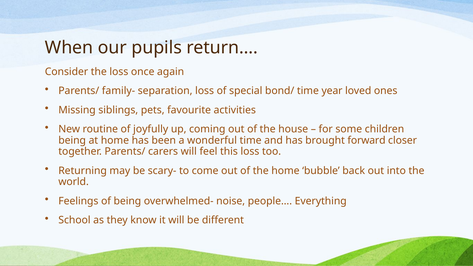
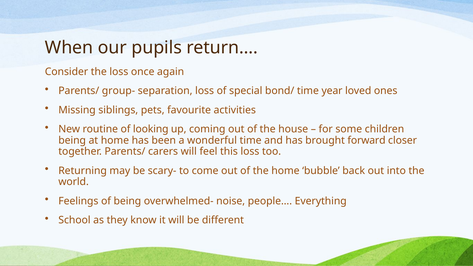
family-: family- -> group- (119, 91)
joyfully: joyfully -> looking (151, 129)
